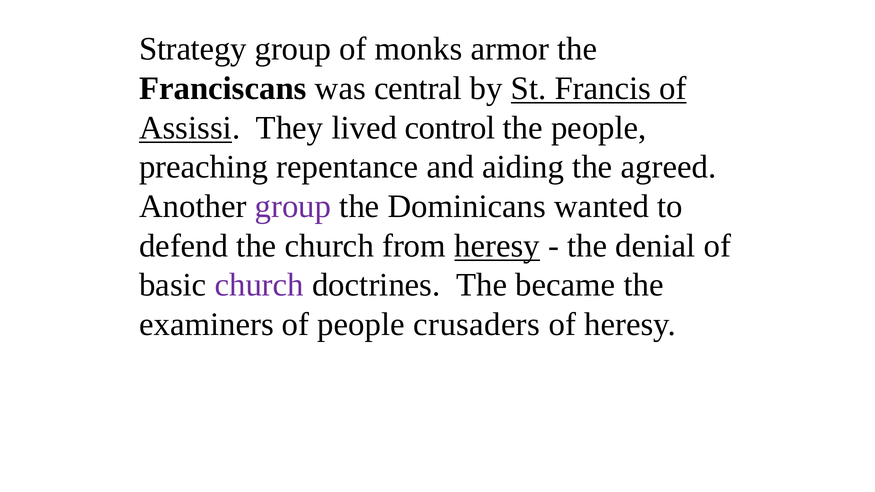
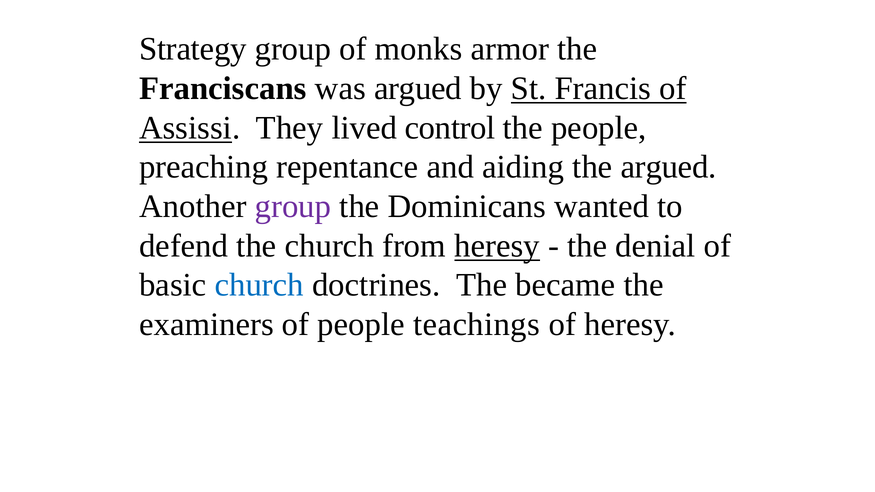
was central: central -> argued (418, 88)
the agreed: agreed -> argued (669, 167)
church colour: purple -> blue (259, 285)
crusaders: crusaders -> teachings (477, 325)
